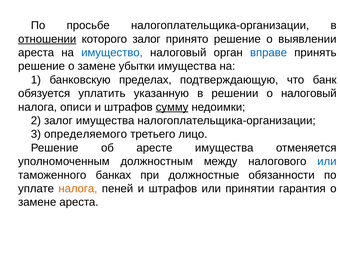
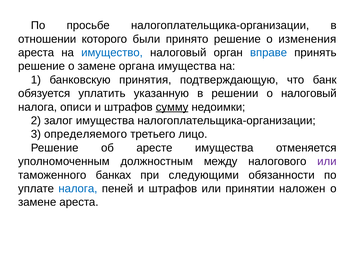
отношении underline: present -> none (47, 39)
которого залог: залог -> были (146, 39)
выявлении: выявлении -> изменения (307, 39)
убытки: убытки -> органа (137, 66)
пределах: пределах -> принятия (145, 80)
или colour: blue -> purple (327, 161)
должностные: должностные -> следующими (204, 175)
налога colour: orange -> blue (78, 189)
гарантия: гарантия -> наложен (302, 189)
